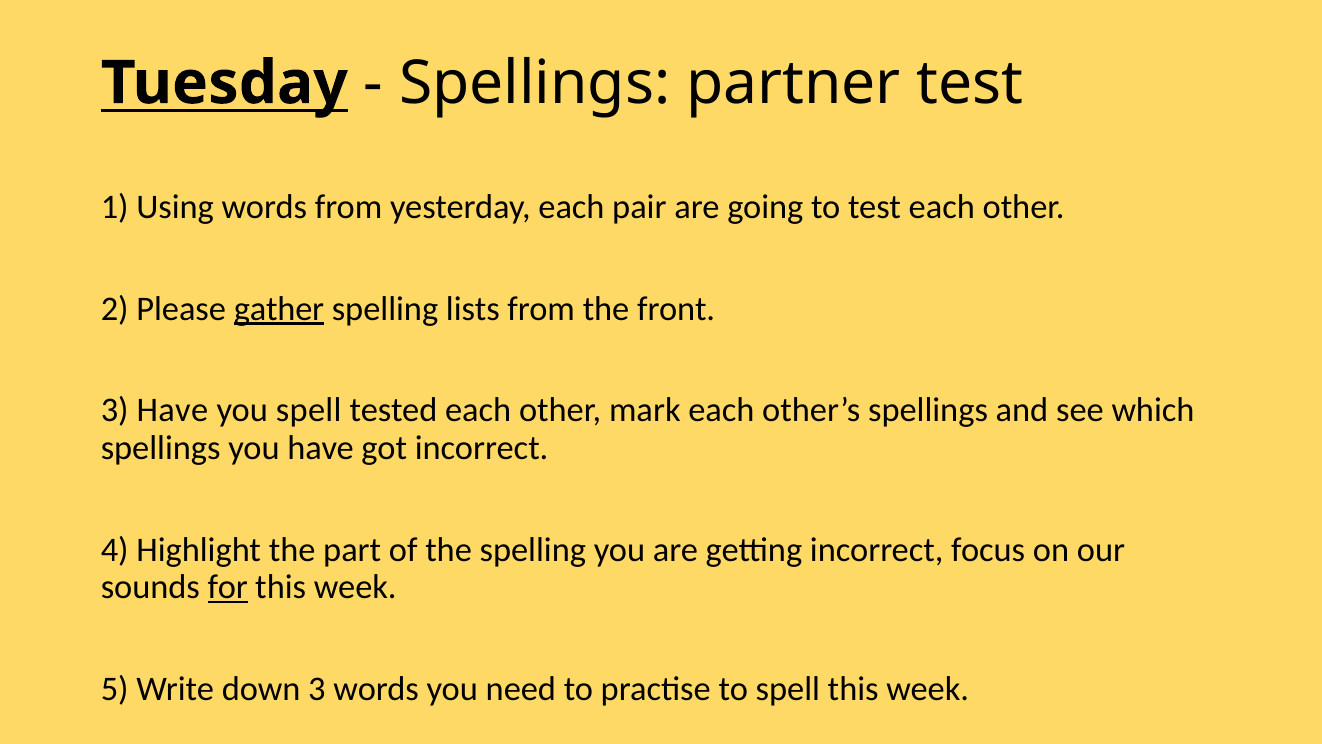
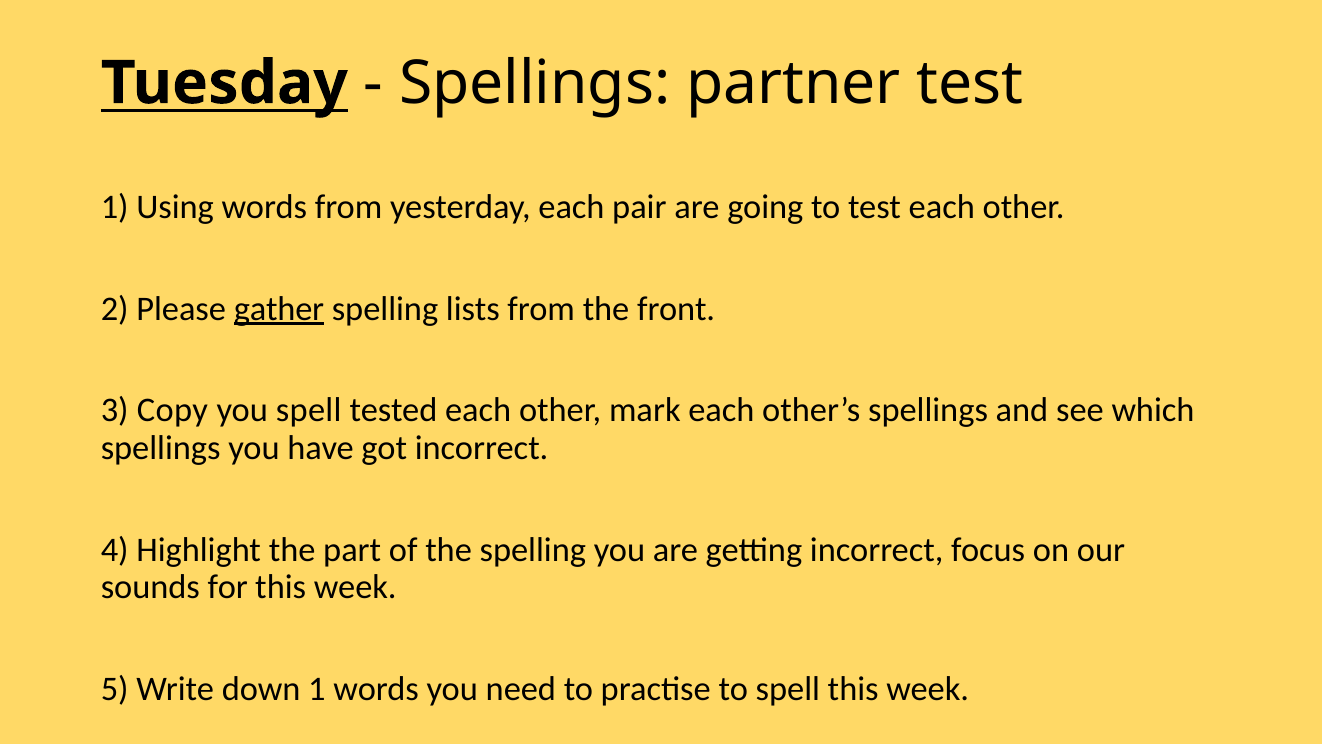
3 Have: Have -> Copy (172, 410)
for underline: present -> none (228, 587)
down 3: 3 -> 1 (317, 688)
